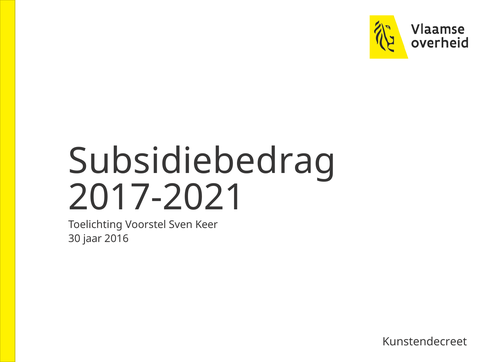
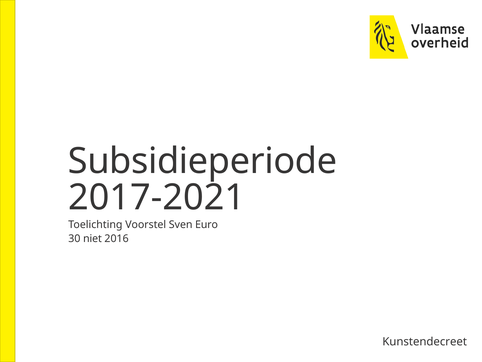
Subsidiebedrag: Subsidiebedrag -> Subsidieperiode (203, 161)
Keer: Keer -> Euro (207, 224)
jaar: jaar -> niet (92, 238)
